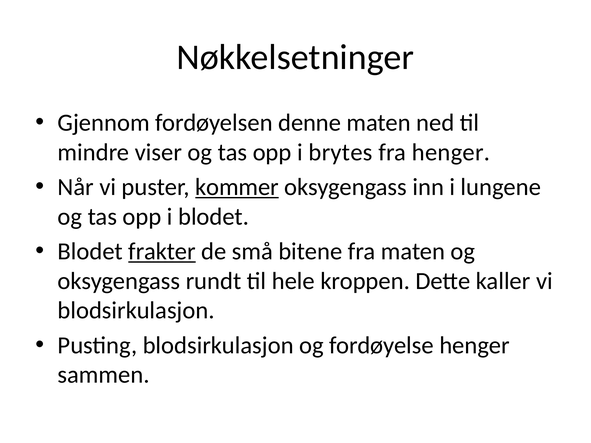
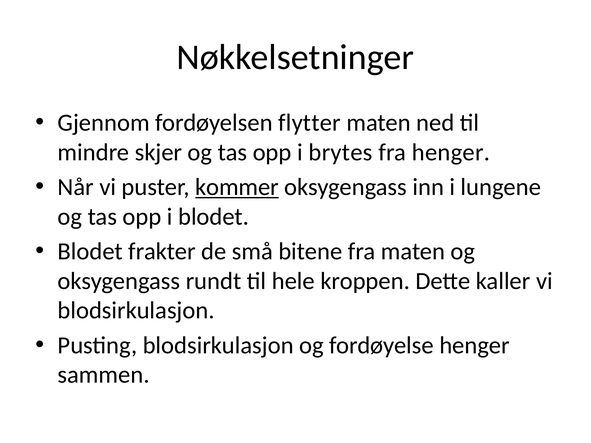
denne: denne -> flytter (309, 123)
viser: viser -> skjer (158, 152)
frakter underline: present -> none (162, 252)
